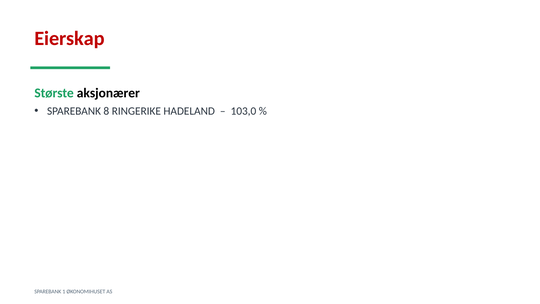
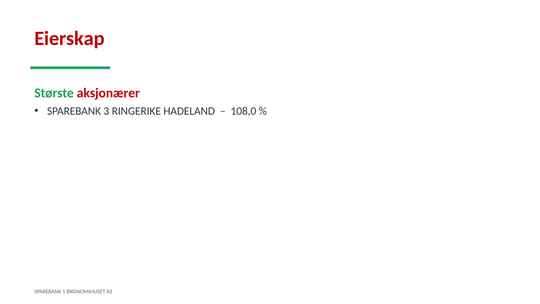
aksjonærer colour: black -> red (108, 93)
8: 8 -> 3 (106, 111)
103,0: 103,0 -> 108,0 (243, 111)
